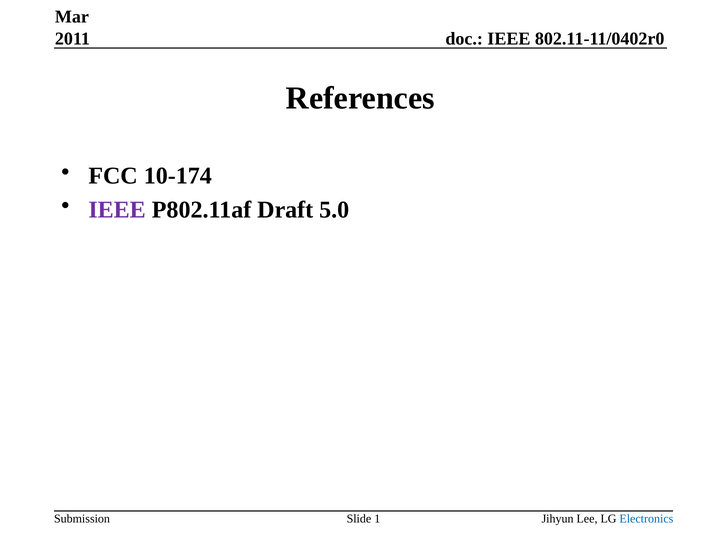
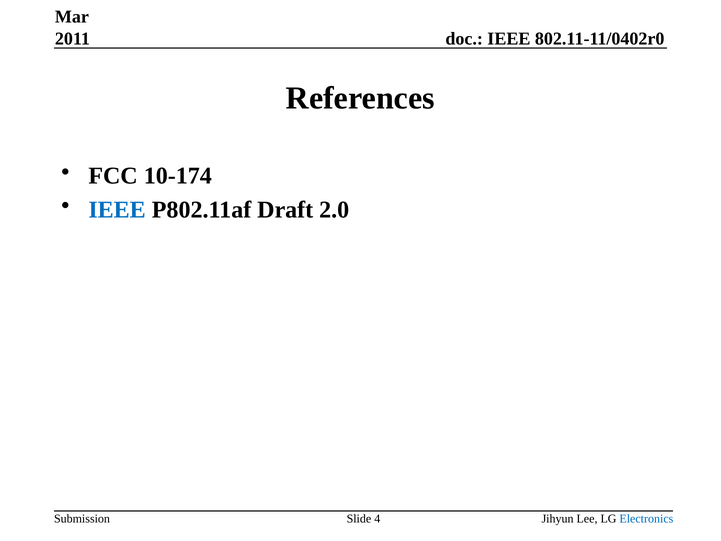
IEEE colour: purple -> blue (117, 210)
5.0: 5.0 -> 2.0 (334, 210)
1: 1 -> 4 (377, 519)
